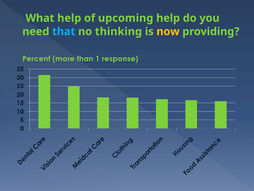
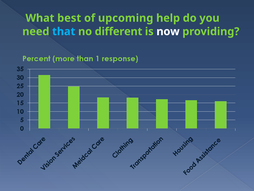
What help: help -> best (69, 18)
thinking: thinking -> different (119, 31)
now colour: yellow -> white (168, 31)
